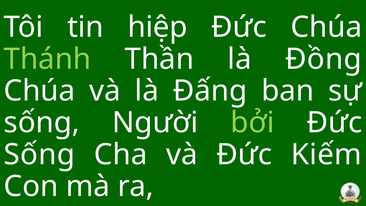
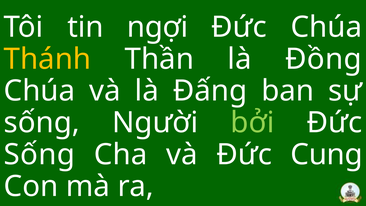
hiệp: hiệp -> ngợi (158, 27)
Thánh colour: light green -> yellow (47, 59)
Kiếm: Kiếm -> Cung (327, 155)
